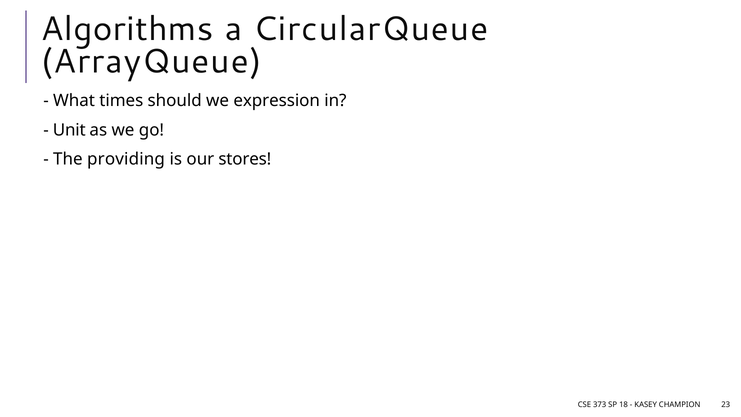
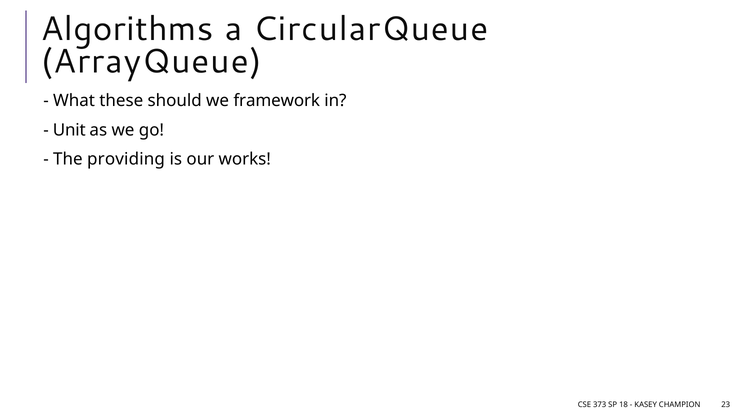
times: times -> these (121, 101)
expression: expression -> framework (277, 101)
stores: stores -> works (245, 159)
